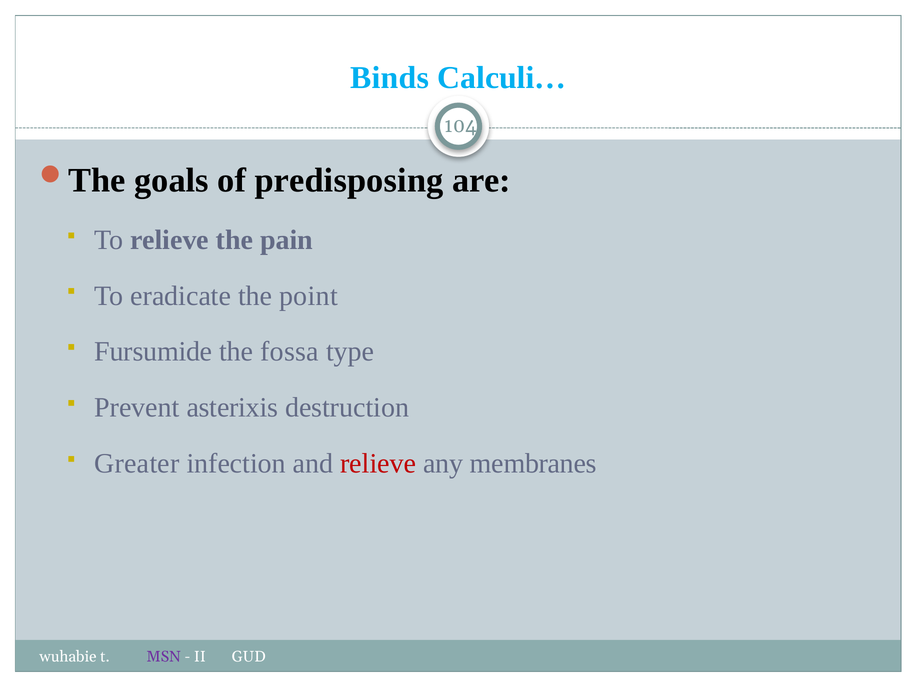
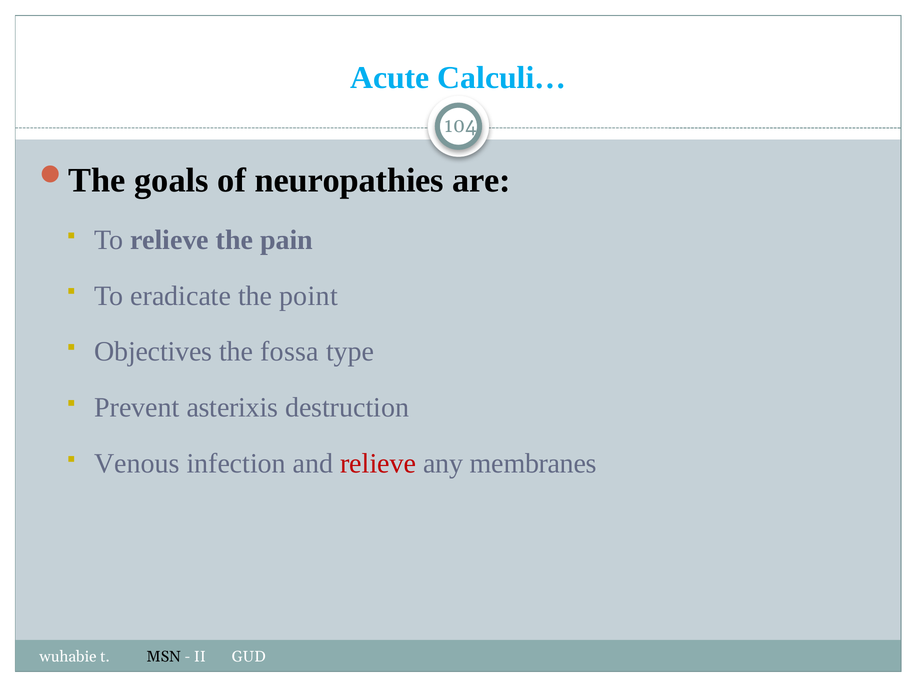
Binds: Binds -> Acute (390, 78)
predisposing: predisposing -> neuropathies (349, 181)
Fursumide: Fursumide -> Objectives (153, 352)
Greater: Greater -> Venous (137, 464)
MSN colour: purple -> black (164, 658)
